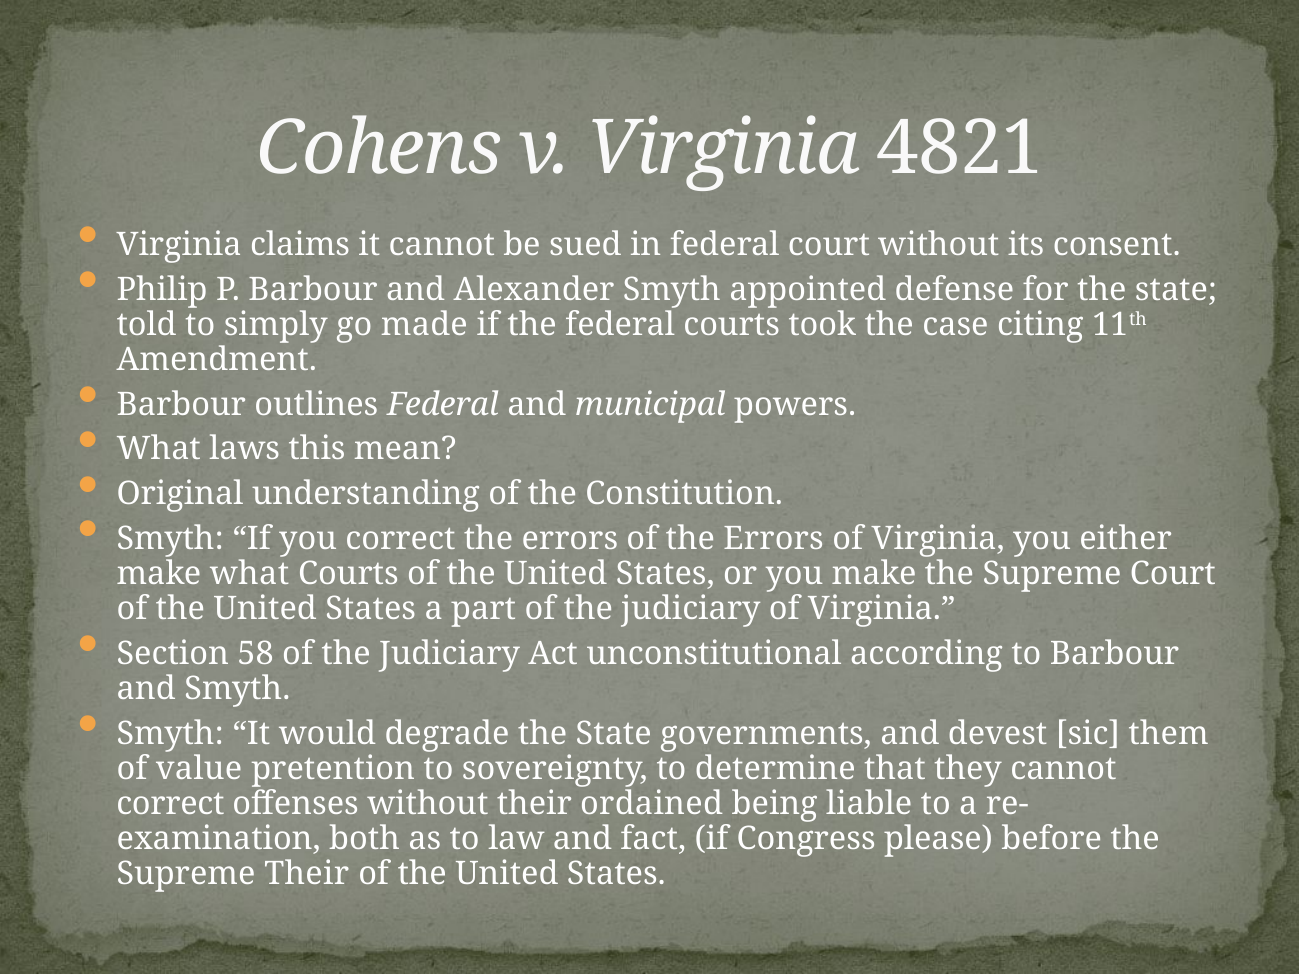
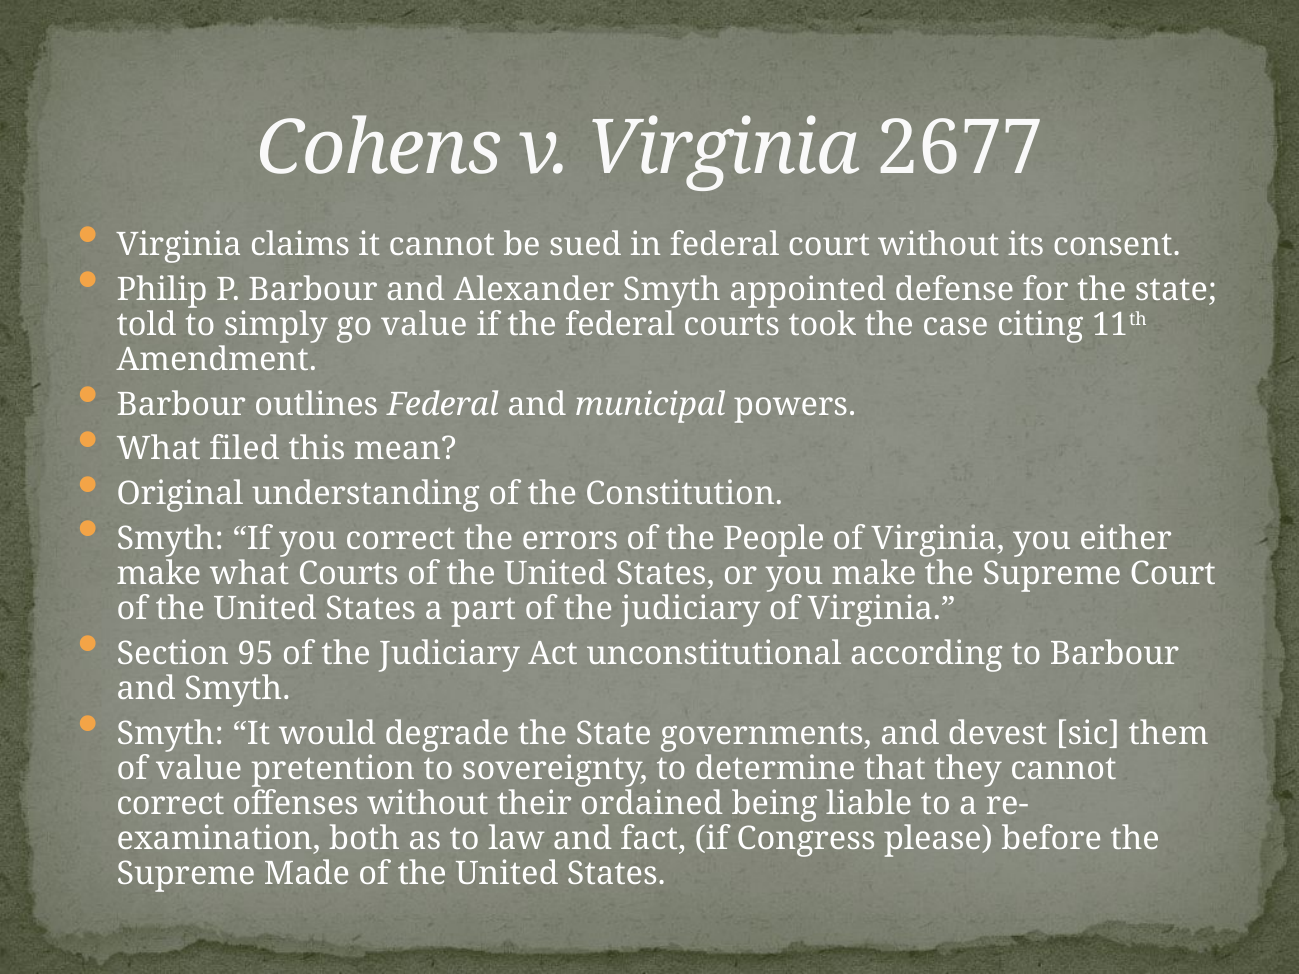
4821: 4821 -> 2677 (960, 148)
go made: made -> value (424, 325)
laws: laws -> filed (245, 449)
of the Errors: Errors -> People (774, 539)
58: 58 -> 95 (256, 654)
Supreme Their: Their -> Made (307, 874)
